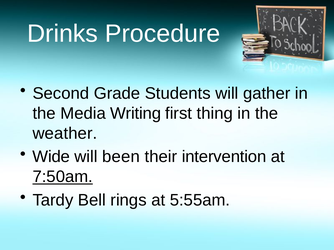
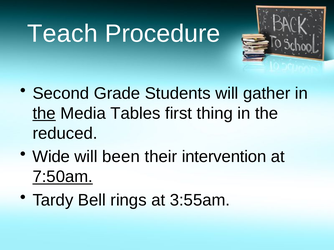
Drinks: Drinks -> Teach (62, 34)
the underline: none -> present (44, 114)
Writing: Writing -> Tables (135, 114)
weather: weather -> reduced (65, 134)
5:55am: 5:55am -> 3:55am (200, 200)
